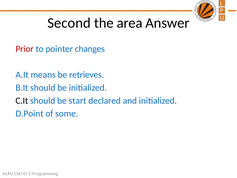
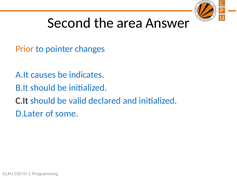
Prior colour: red -> orange (25, 49)
means: means -> causes (43, 75)
retrieves: retrieves -> indicates (87, 75)
start: start -> valid (78, 100)
D.Point: D.Point -> D.Later (29, 113)
